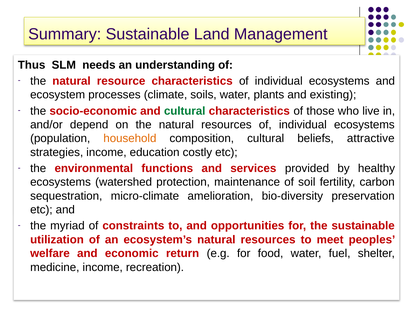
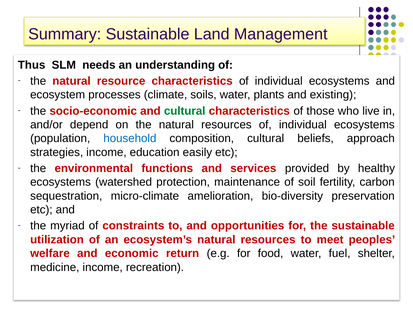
household colour: orange -> blue (130, 138)
attractive: attractive -> approach (371, 138)
costly: costly -> easily (197, 152)
